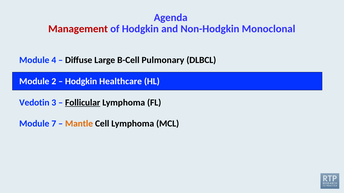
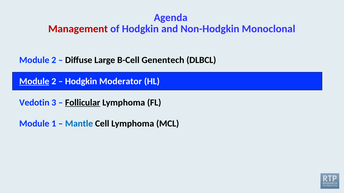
4: 4 -> 2 (54, 60)
Pulmonary: Pulmonary -> Genentech (163, 60)
Module underline: none -> present (34, 82)
Healthcare: Healthcare -> Moderator (121, 82)
7: 7 -> 1 (54, 124)
Mantle colour: orange -> blue (79, 124)
